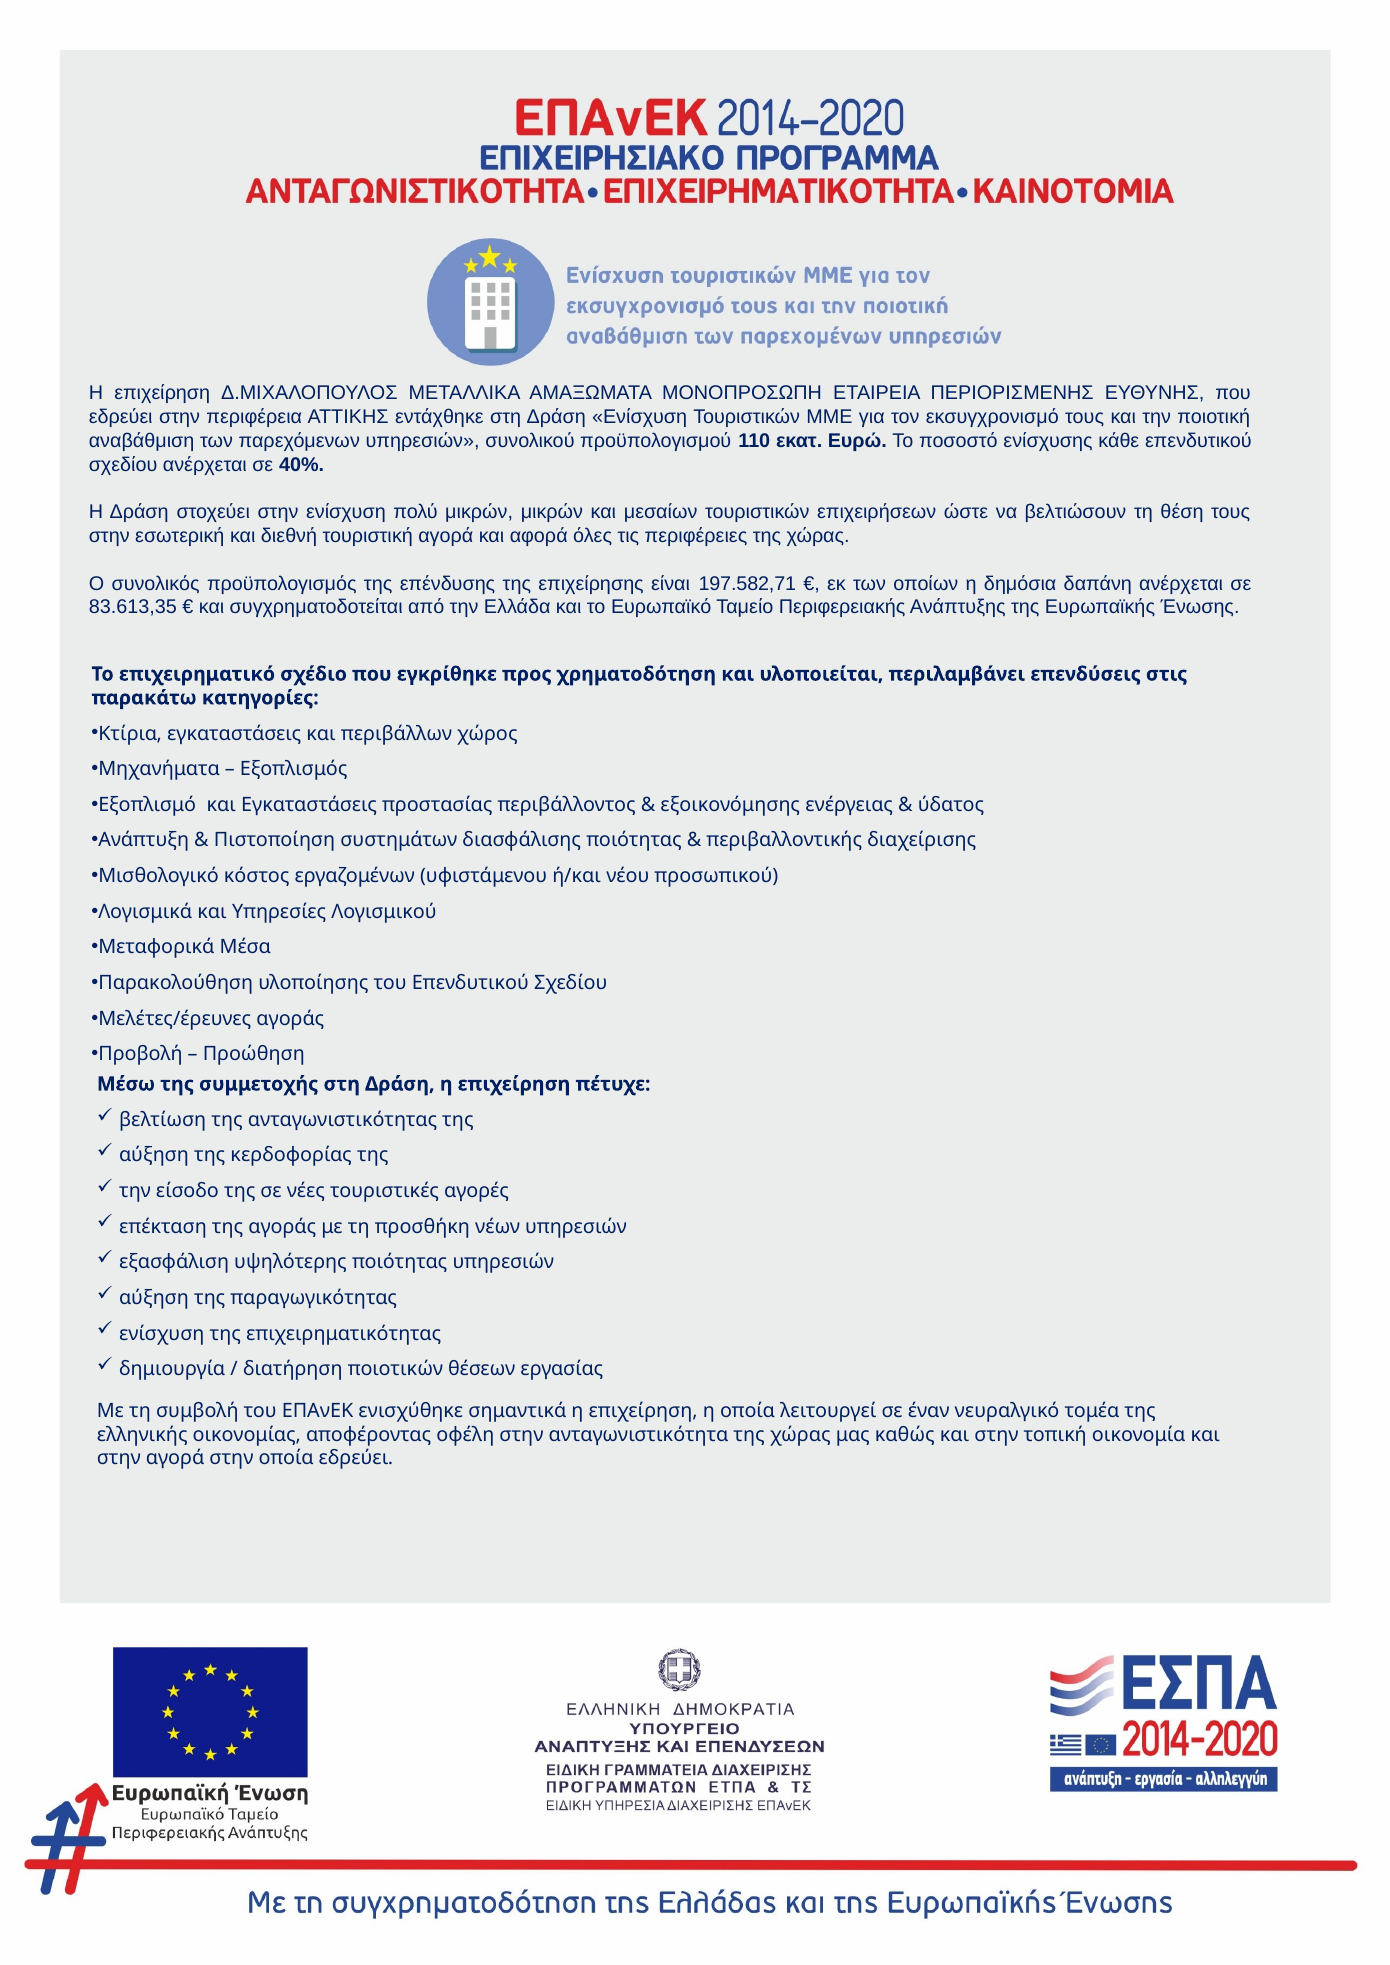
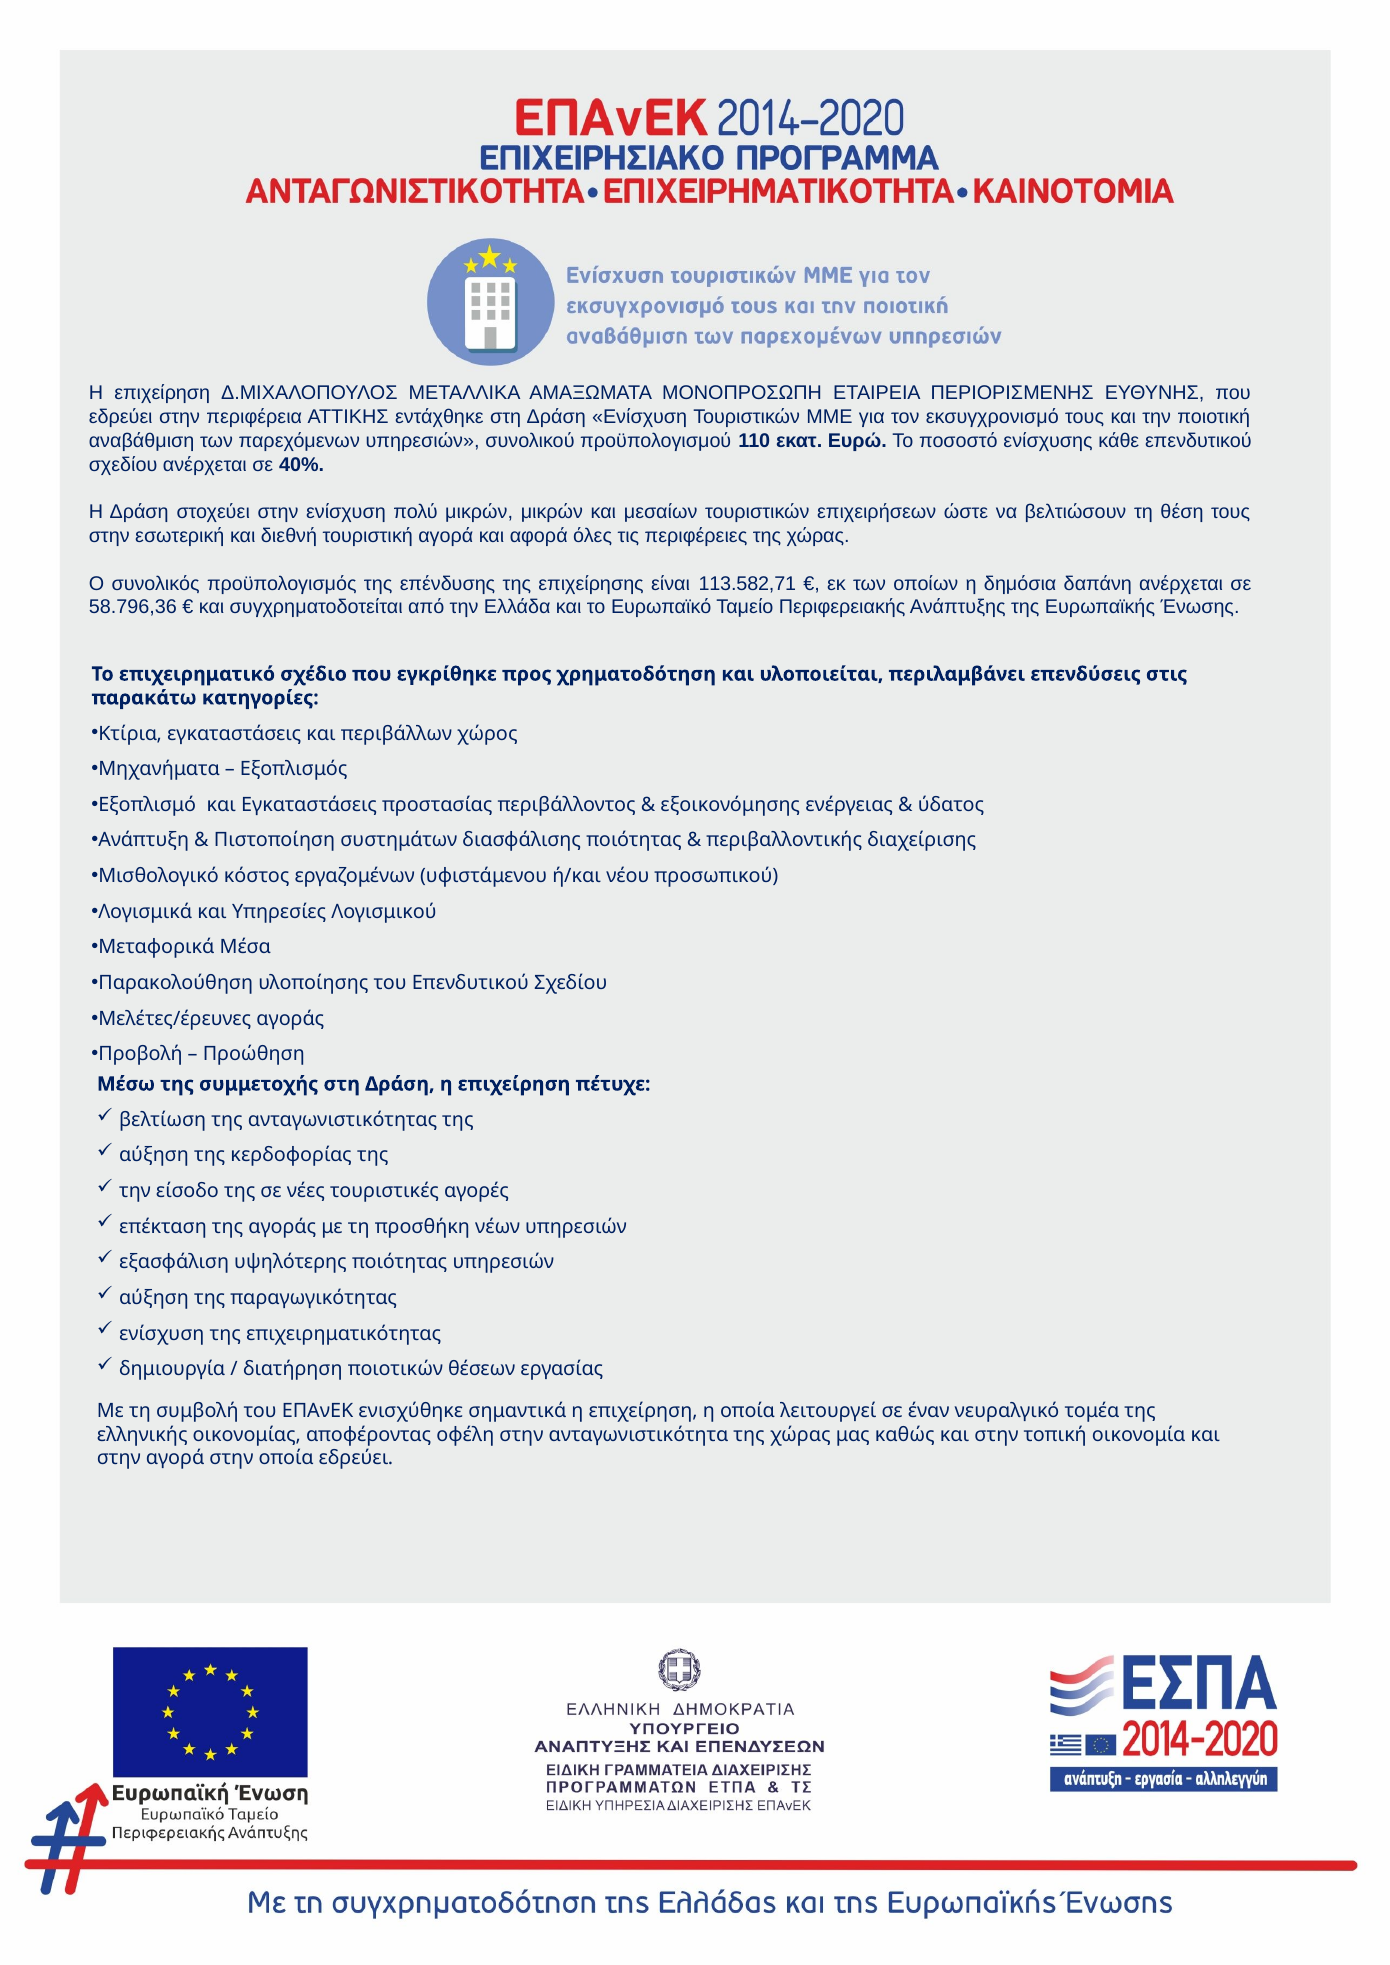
197.582,71: 197.582,71 -> 113.582,71 (747, 584)
83.613,35: 83.613,35 -> 58.796,36 (133, 607)
